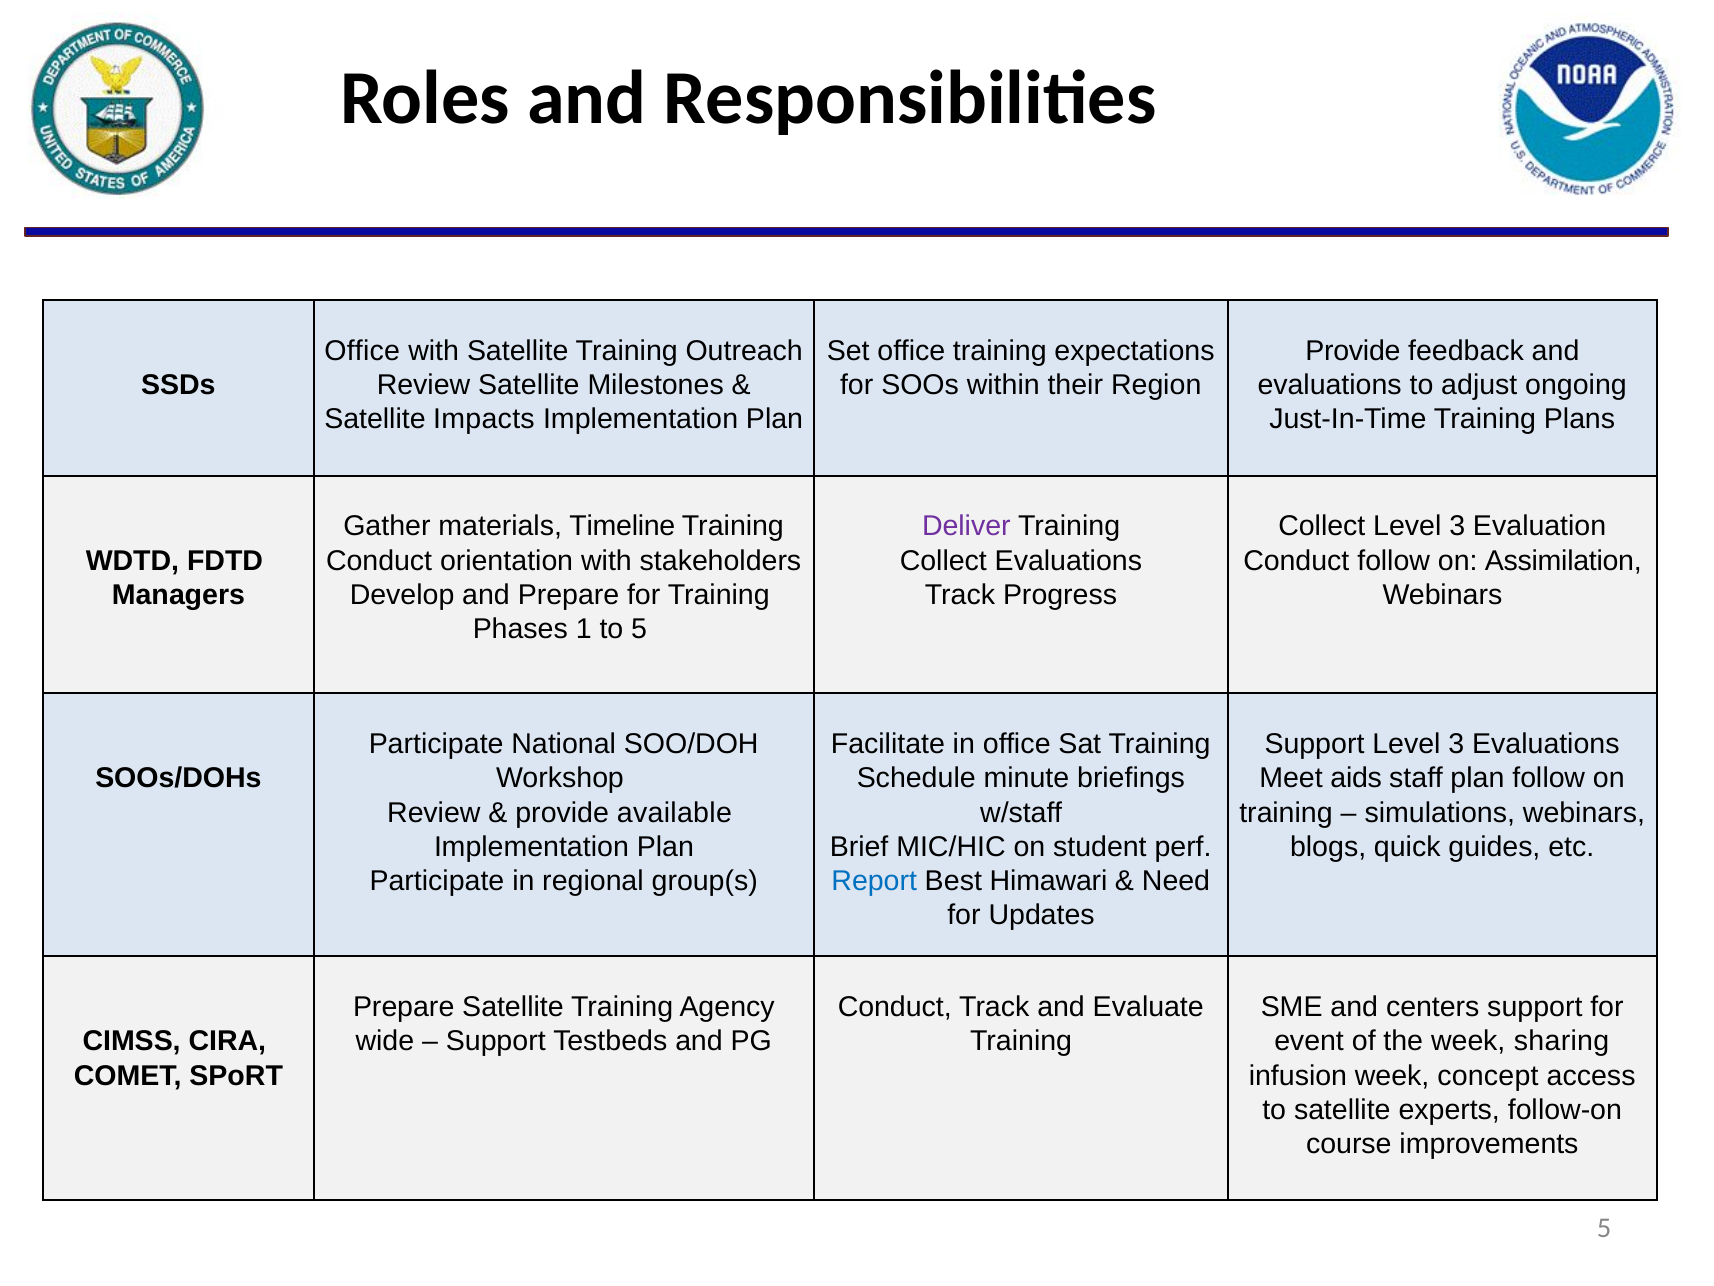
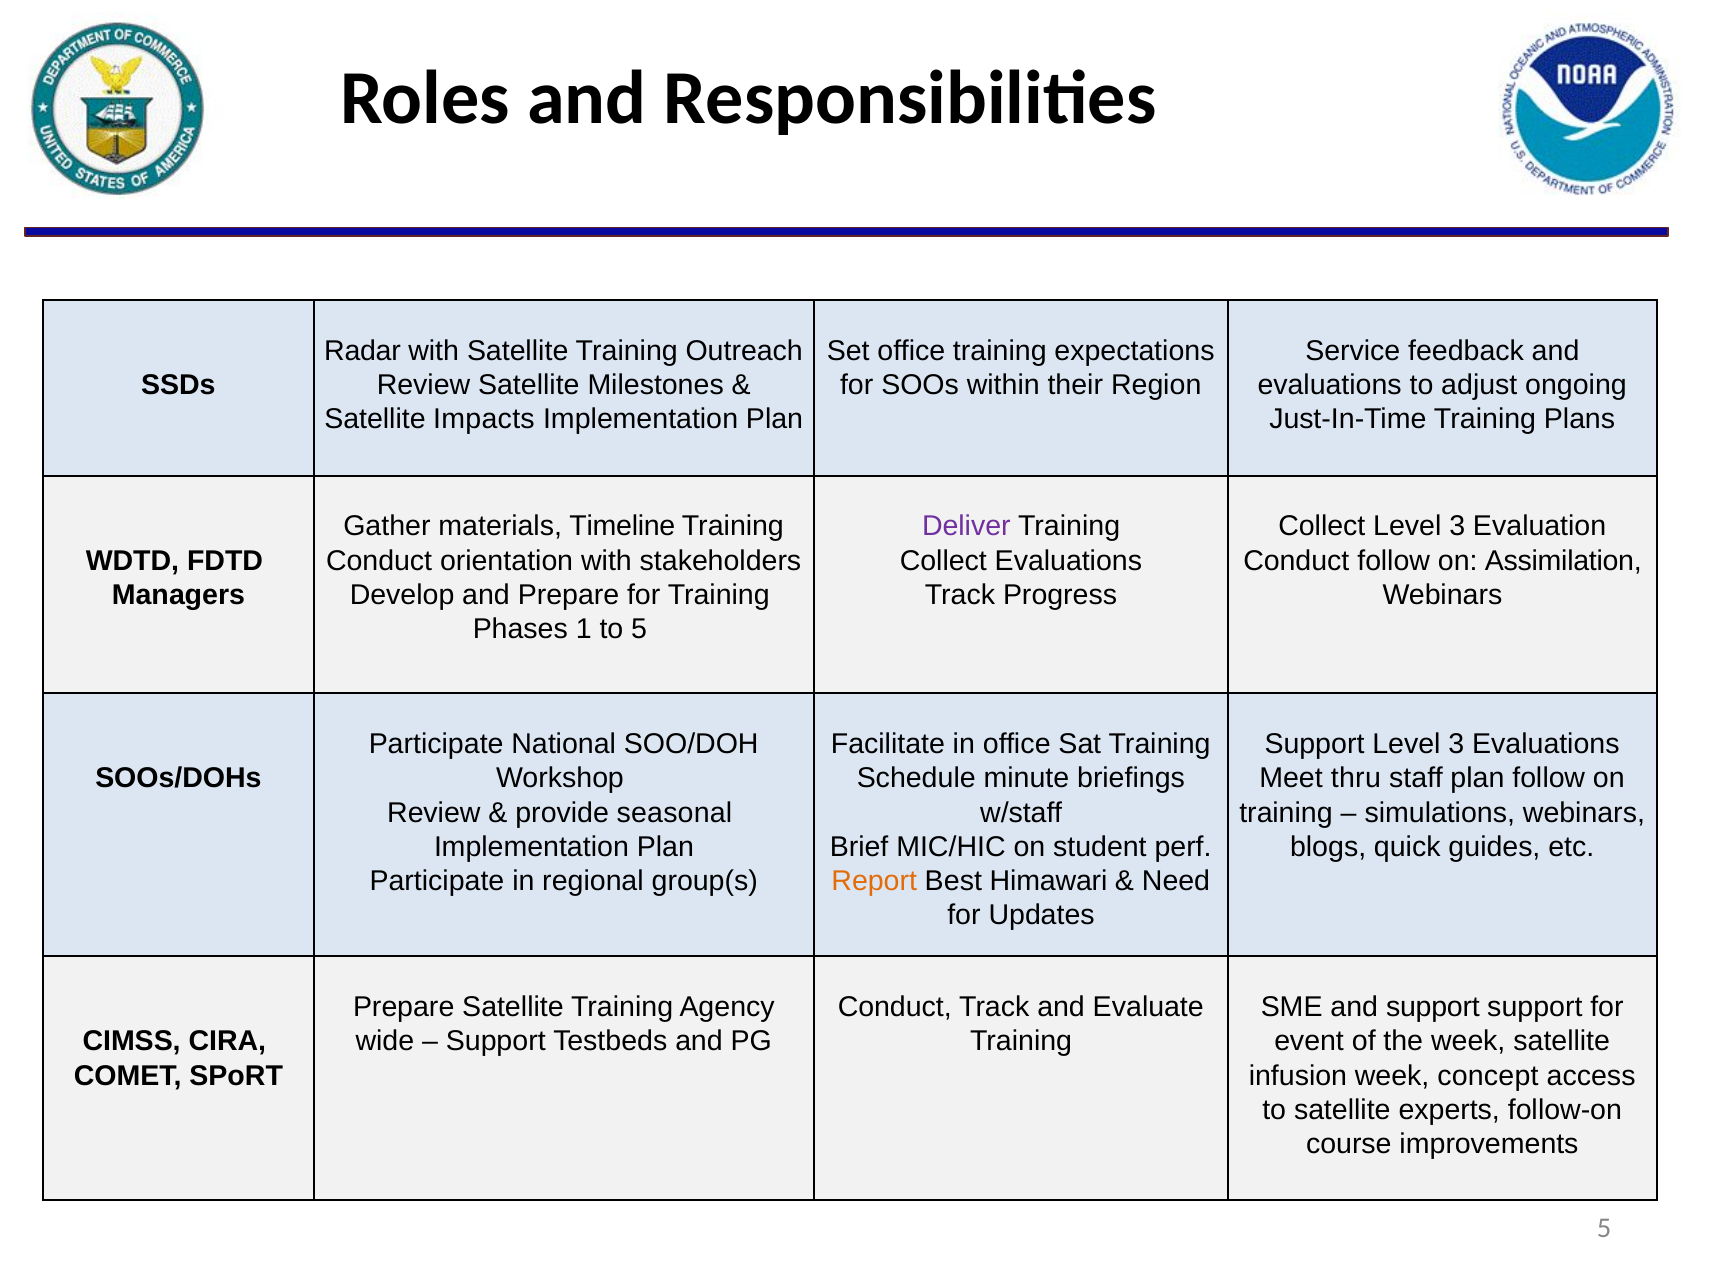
Office: Office -> Radar (362, 351)
Provide: Provide -> Service (1353, 351)
aids: aids -> thru (1356, 778)
available: available -> seasonal (674, 812)
Report colour: blue -> orange (874, 881)
and centers: centers -> support (1433, 1007)
week sharing: sharing -> satellite (1562, 1041)
